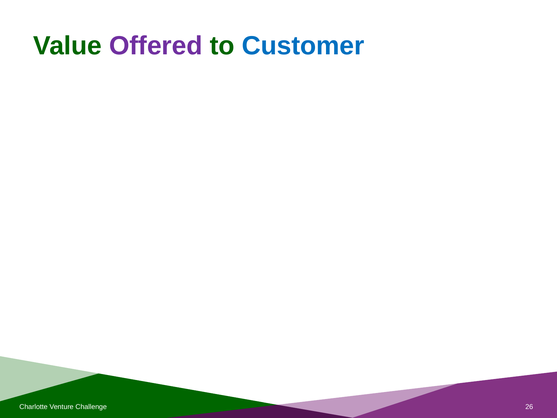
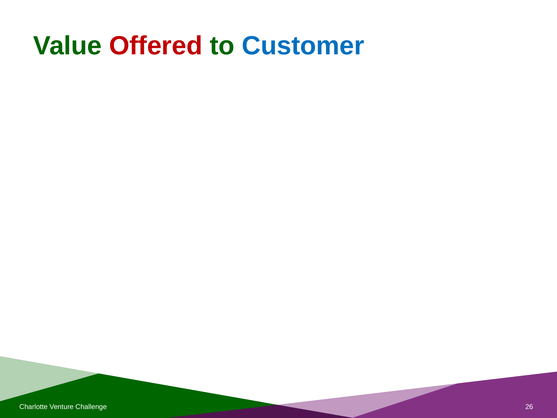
Offered colour: purple -> red (156, 46)
